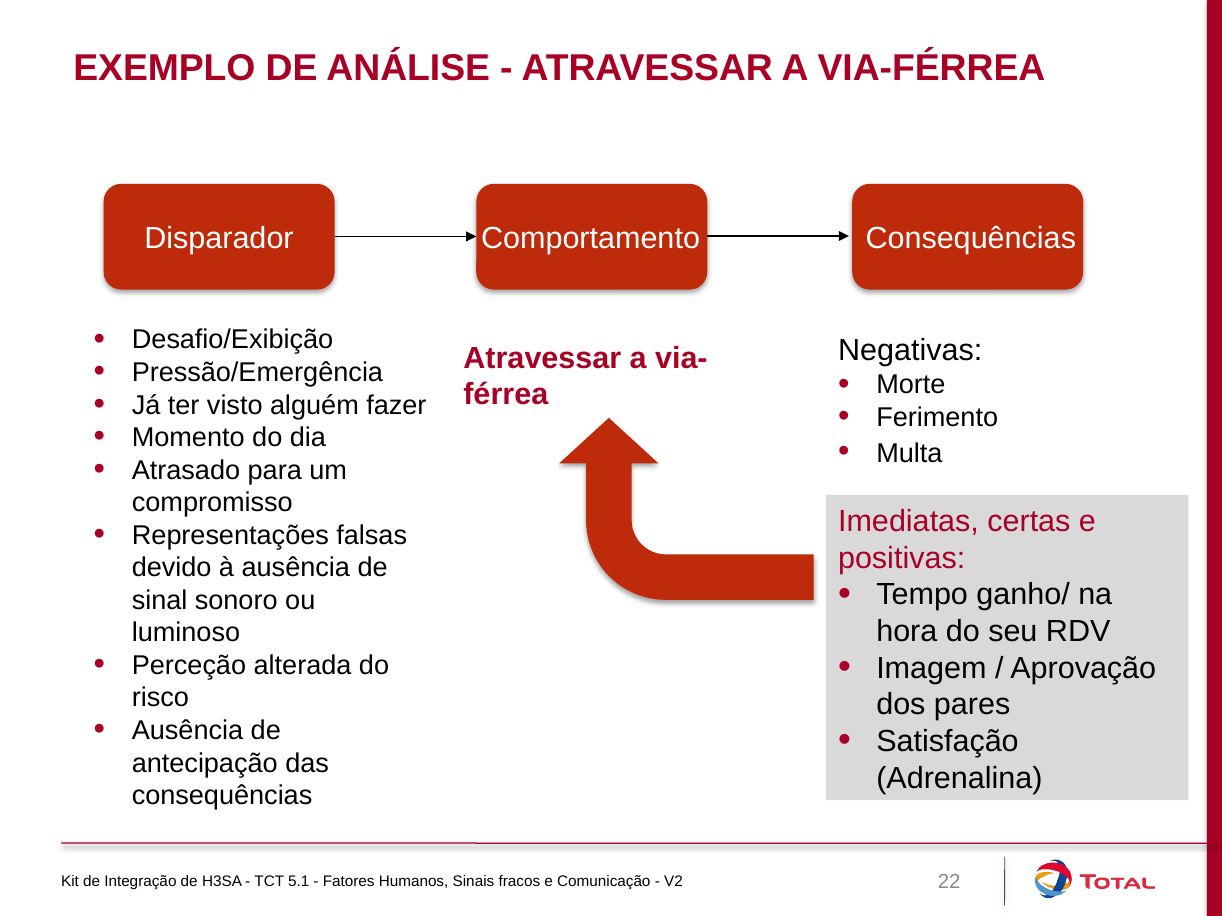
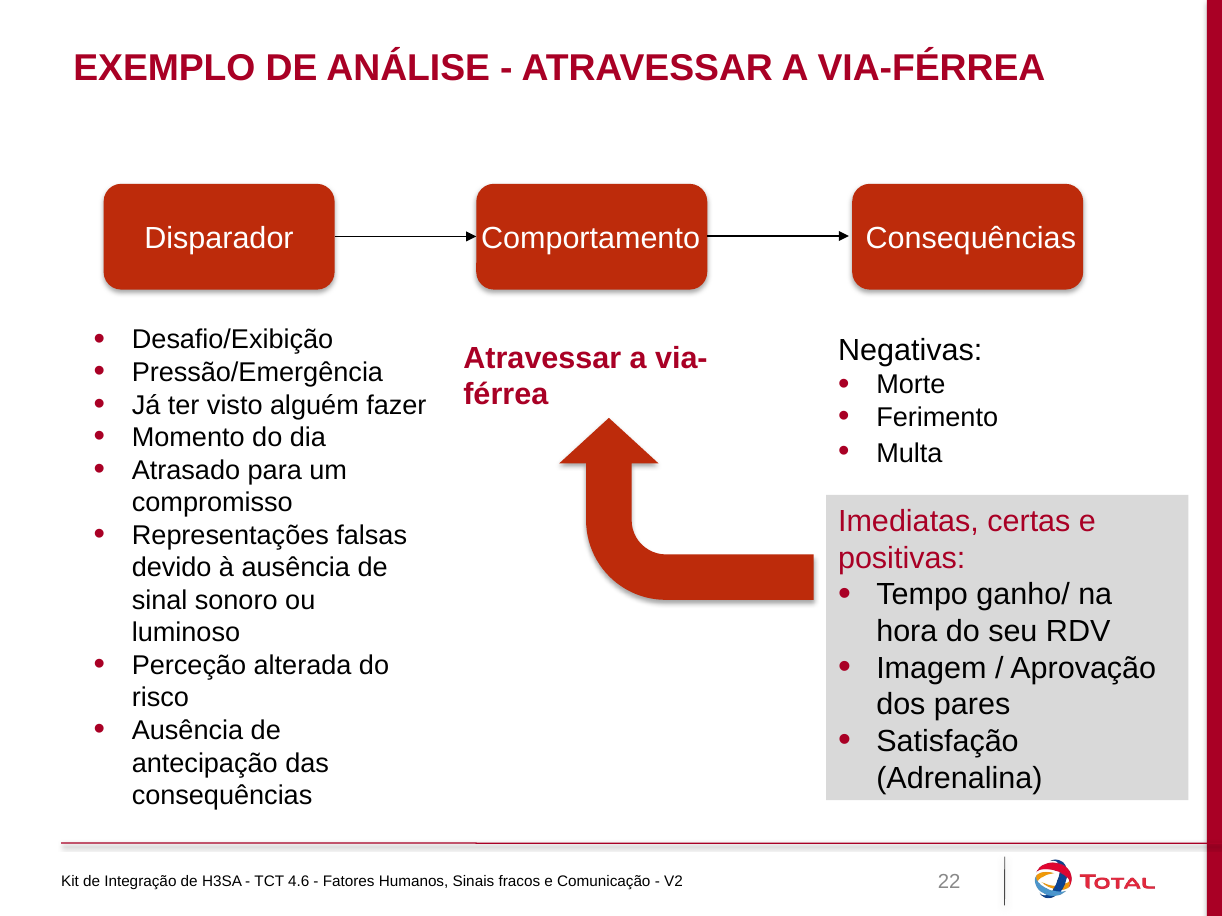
5.1: 5.1 -> 4.6 (299, 882)
